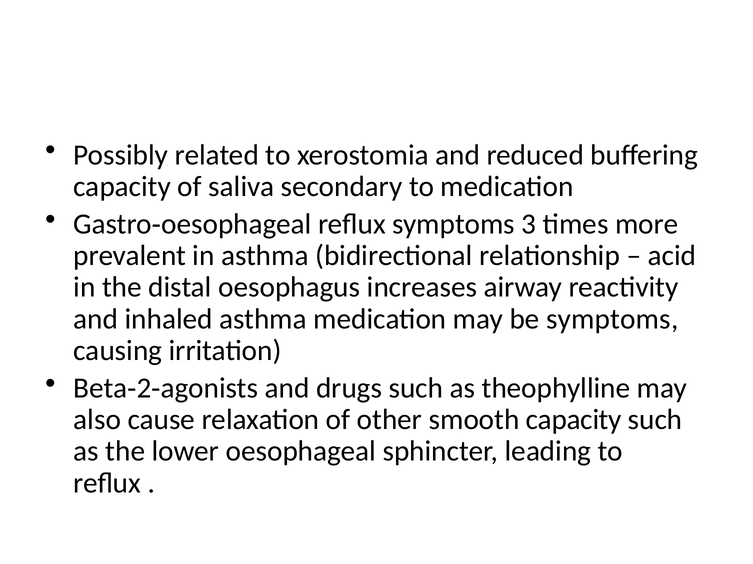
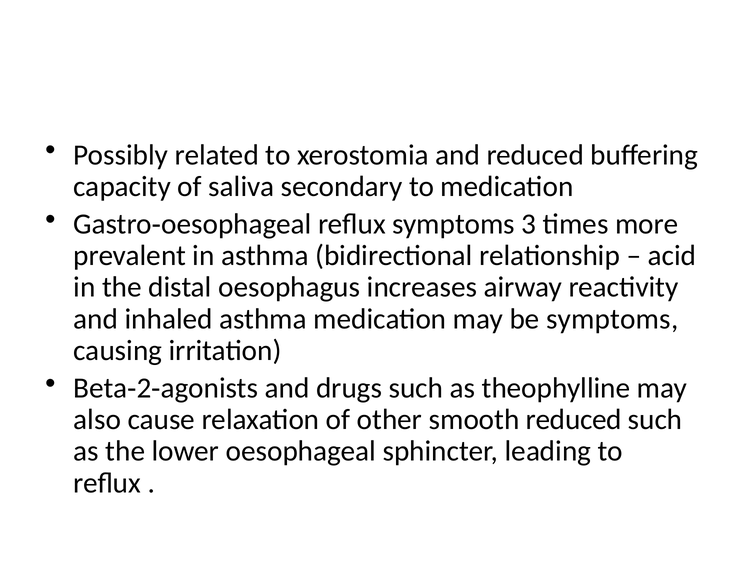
smooth capacity: capacity -> reduced (574, 420)
